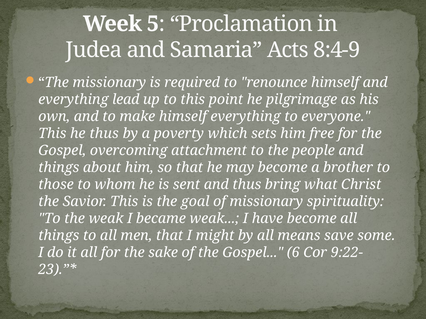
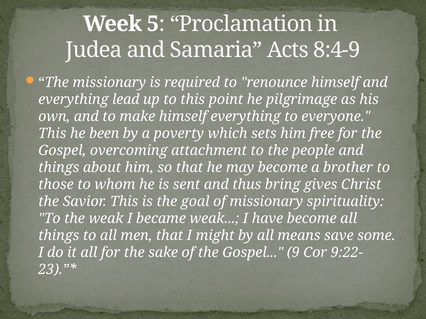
he thus: thus -> been (104, 134)
what: what -> gives (321, 185)
6: 6 -> 9 (293, 253)
